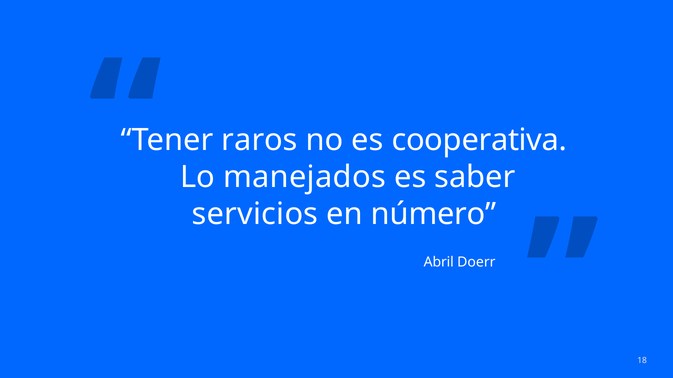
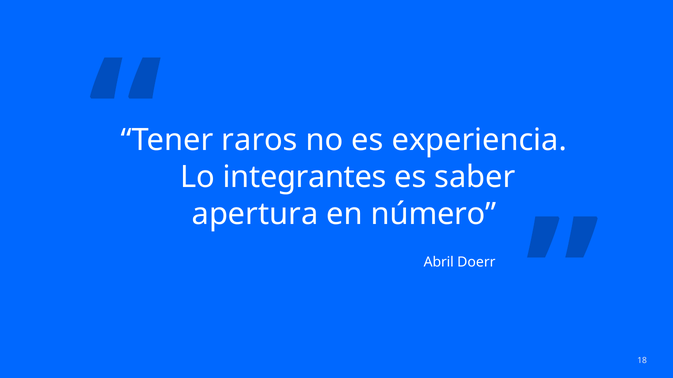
cooperativa: cooperativa -> experiencia (479, 140)
manejados: manejados -> integrantes (305, 177)
servicios: servicios -> apertura (255, 214)
